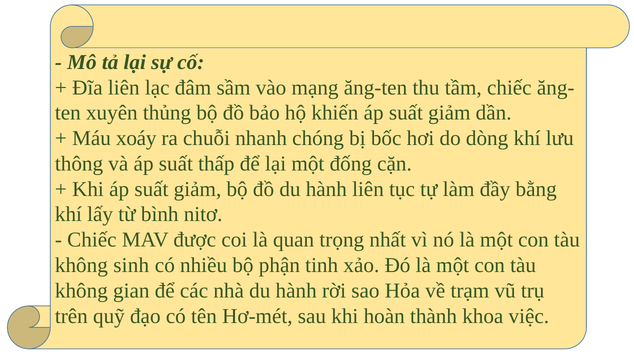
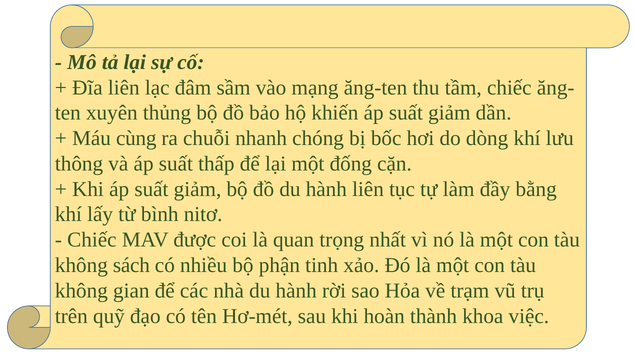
xoáy: xoáy -> cùng (136, 138)
sinh: sinh -> sách (131, 265)
